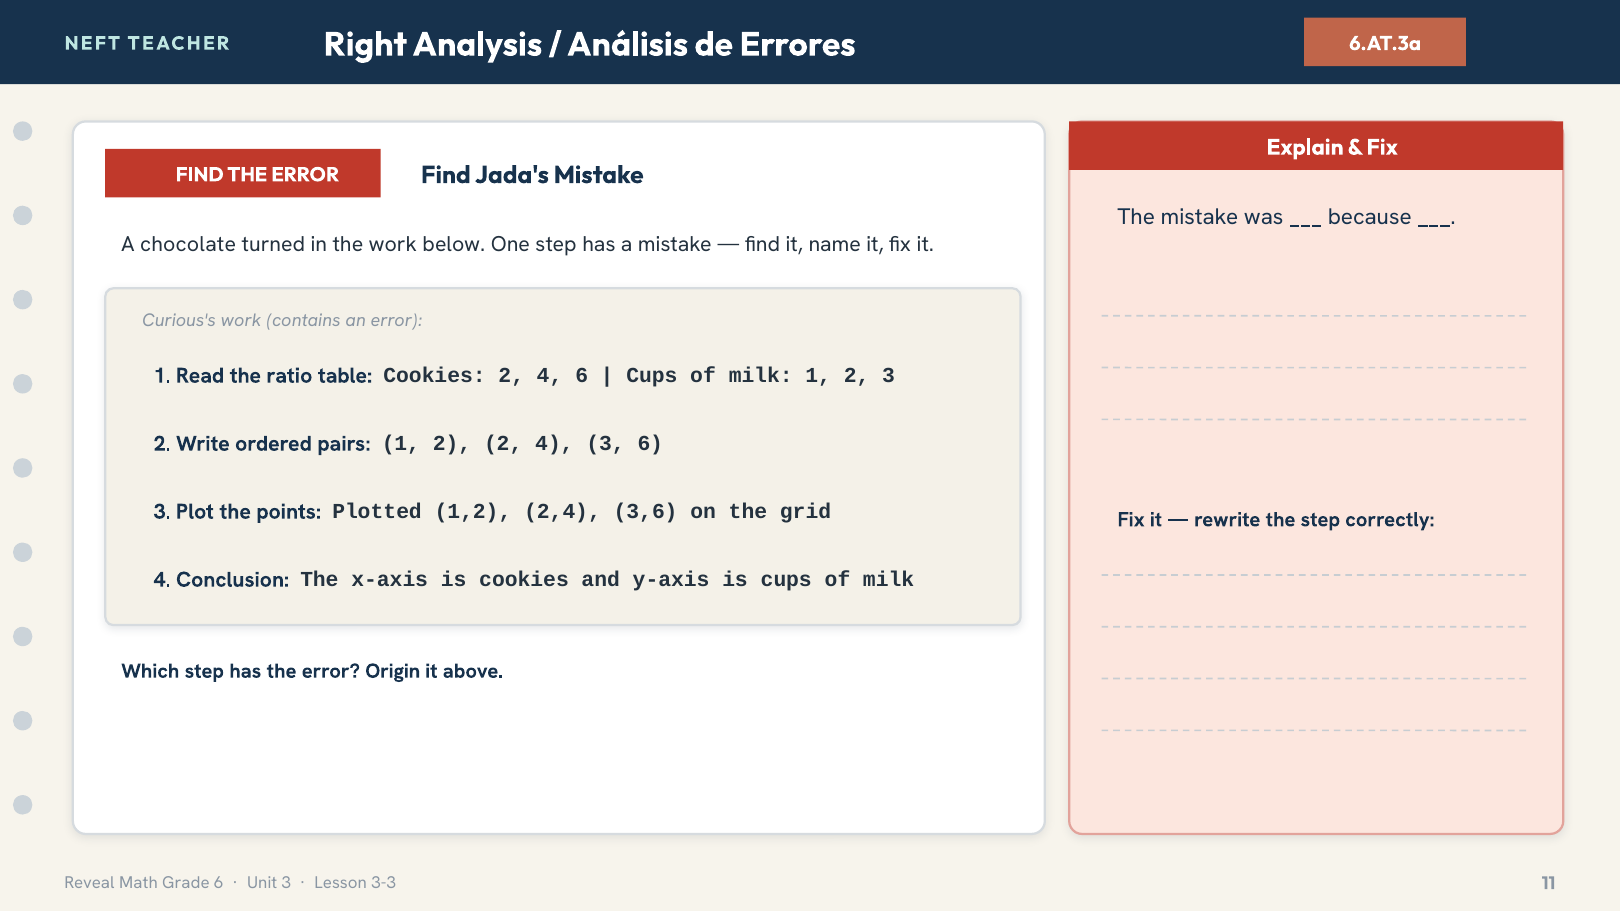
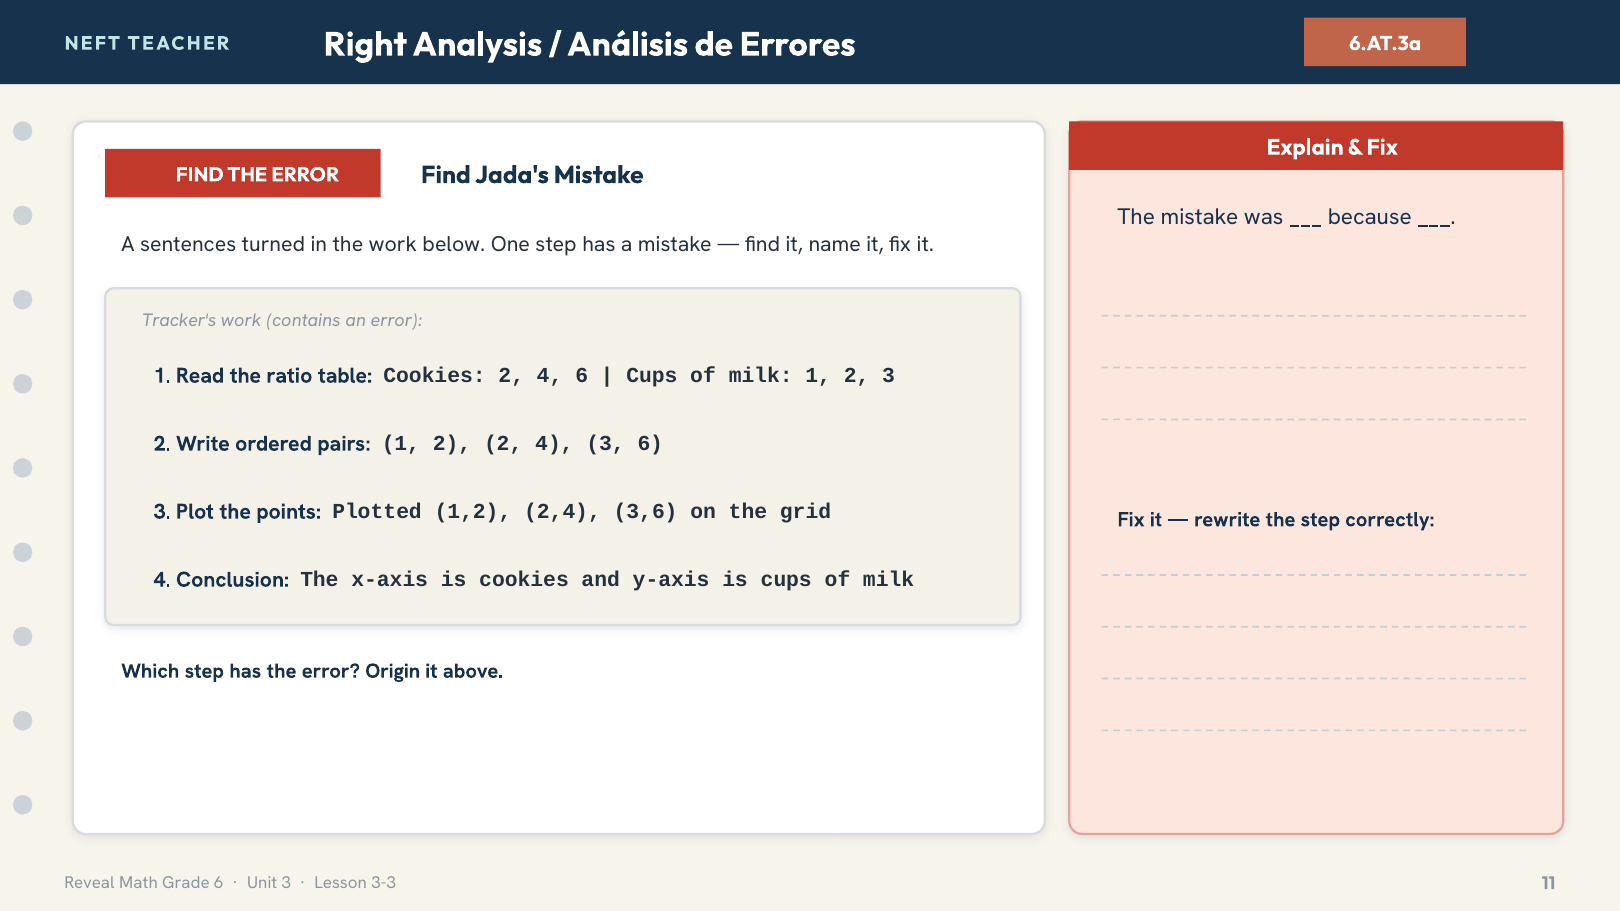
chocolate: chocolate -> sentences (188, 244)
Curious's: Curious's -> Tracker's (179, 320)
